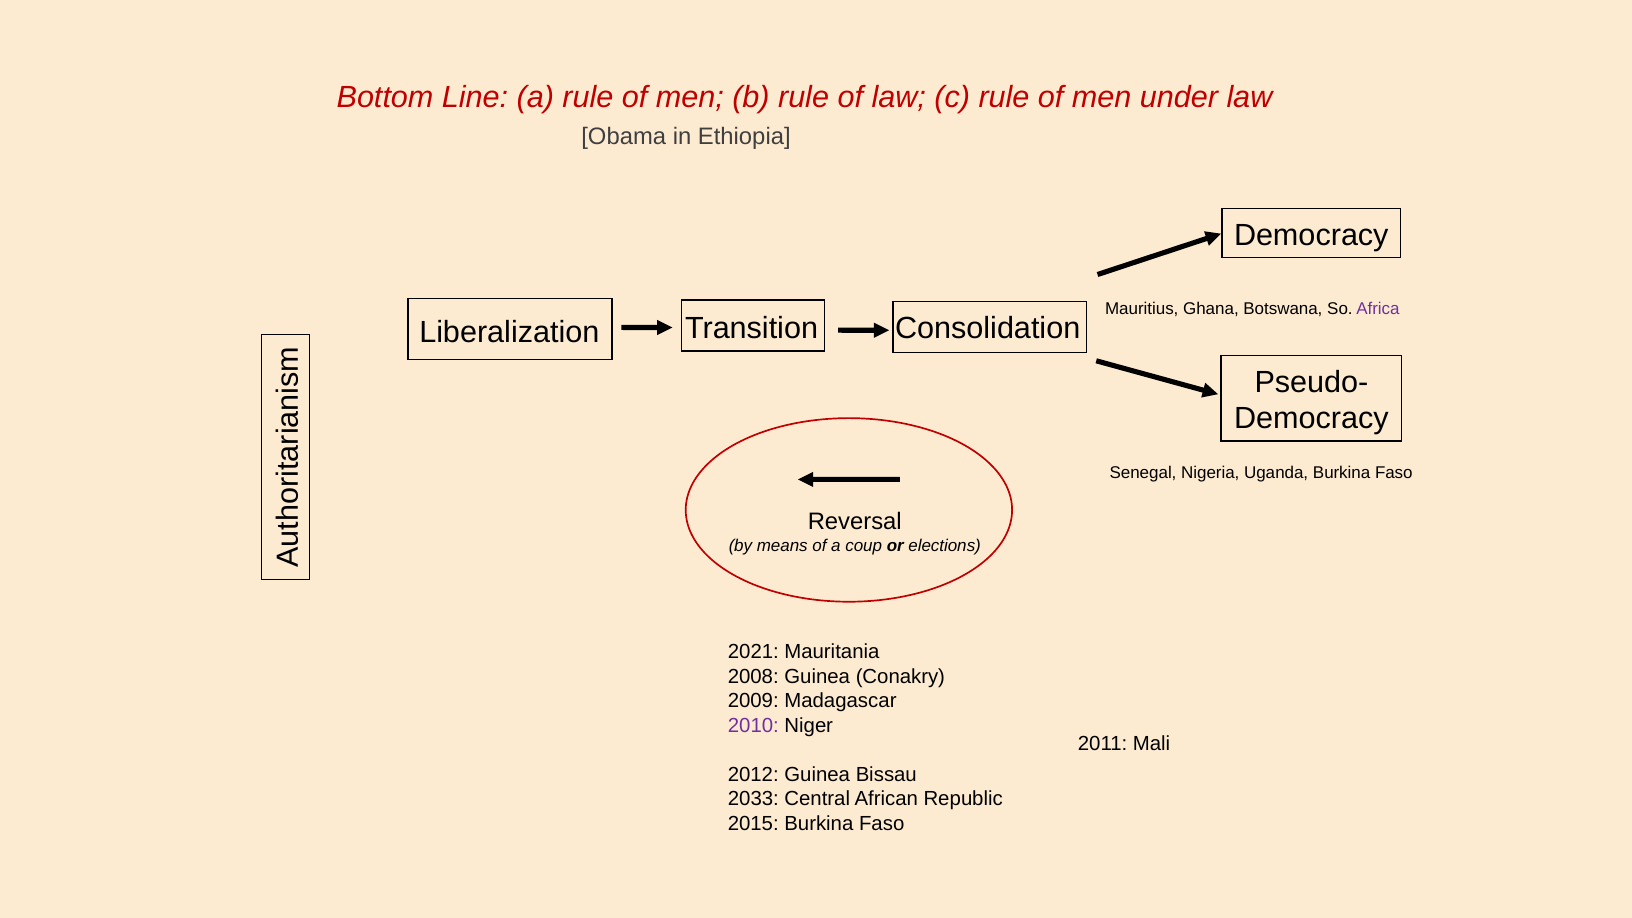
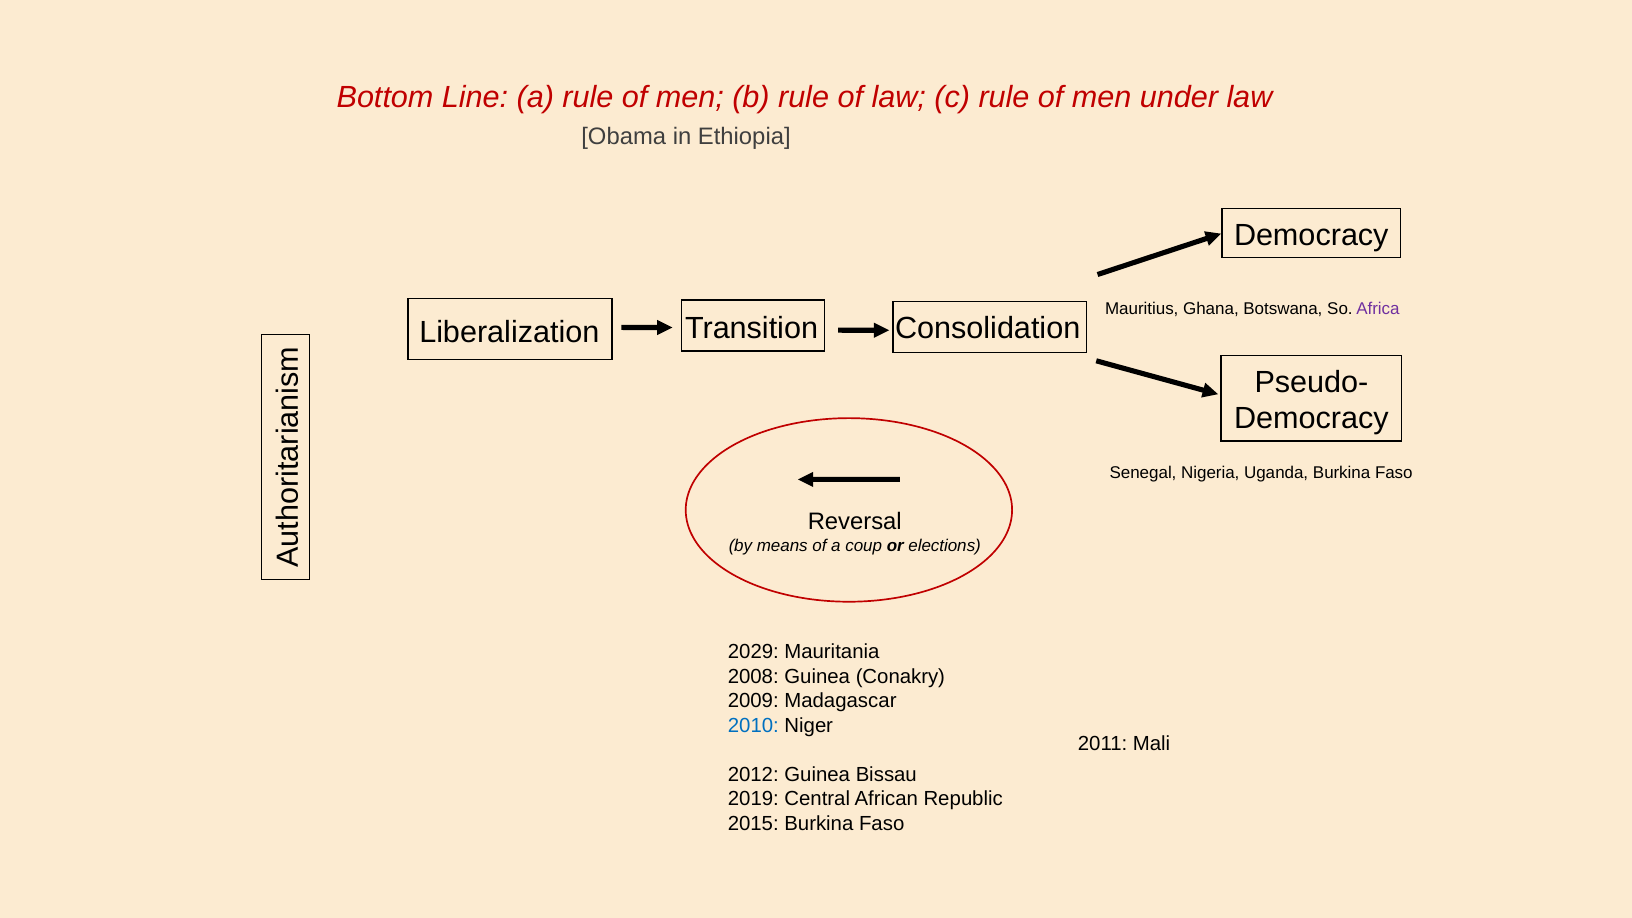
2021: 2021 -> 2029 (753, 652)
2010 colour: purple -> blue (753, 725)
2033: 2033 -> 2019 (753, 799)
